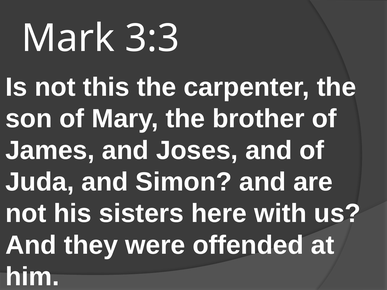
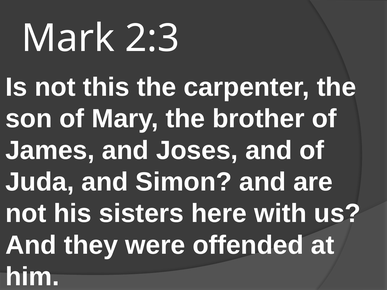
3:3: 3:3 -> 2:3 (152, 39)
